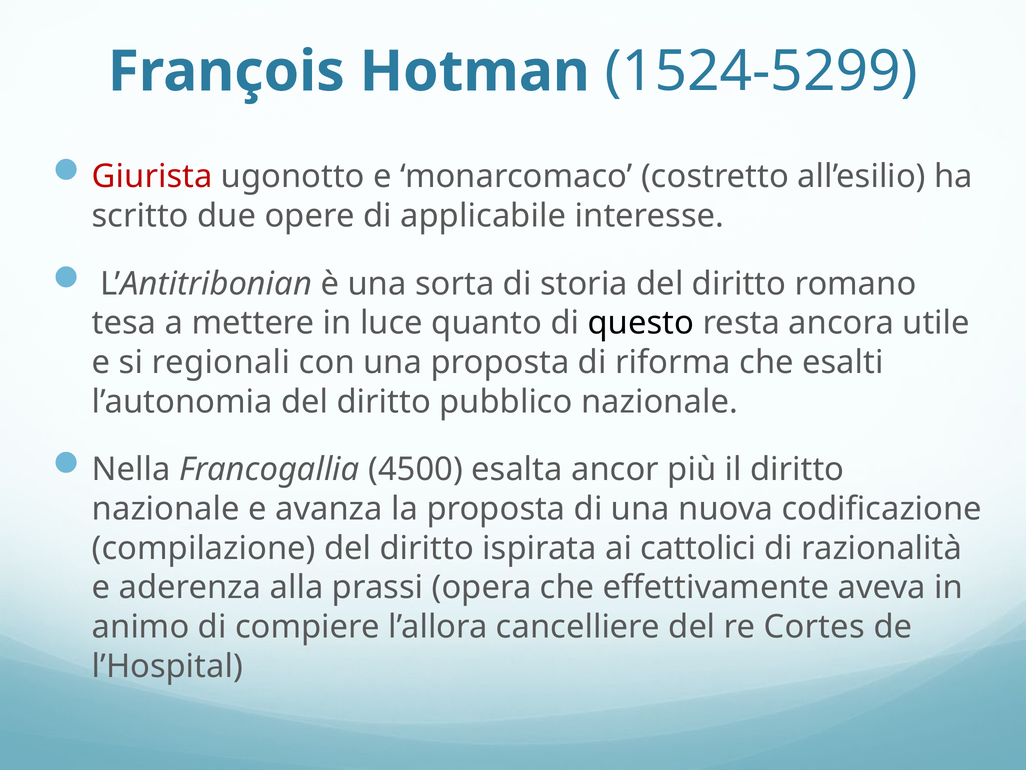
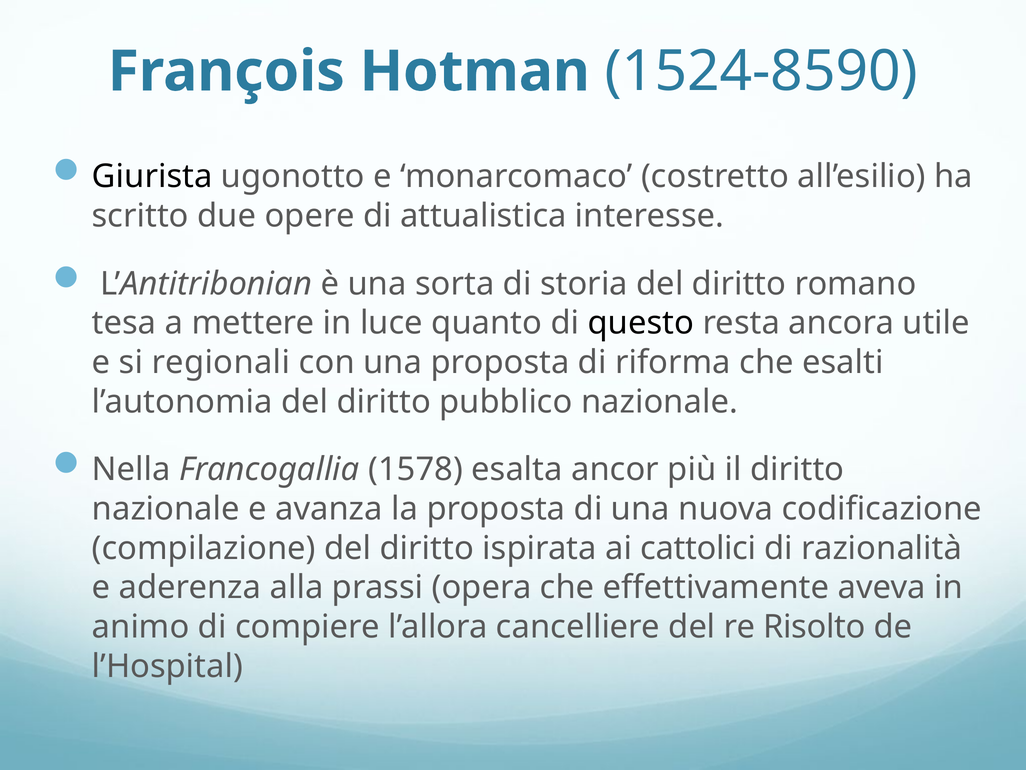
1524-5299: 1524-5299 -> 1524-8590 (761, 72)
Giurista colour: red -> black (152, 176)
applicabile: applicabile -> attualistica (483, 216)
4500: 4500 -> 1578 (416, 469)
Cortes: Cortes -> Risolto (815, 626)
